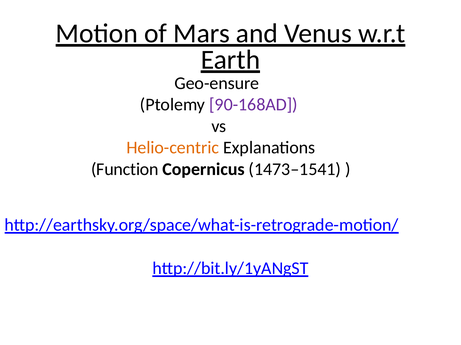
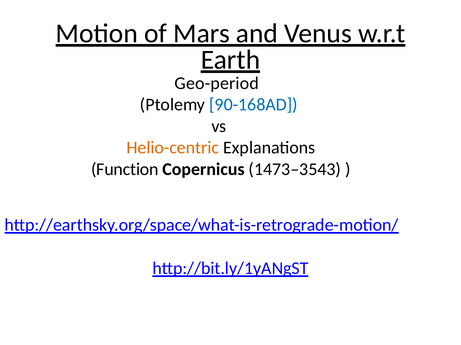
Geo-ensure: Geo-ensure -> Geo-period (217, 83)
90-168AD colour: purple -> blue (253, 105)
1473–1541: 1473–1541 -> 1473–3543 (295, 170)
